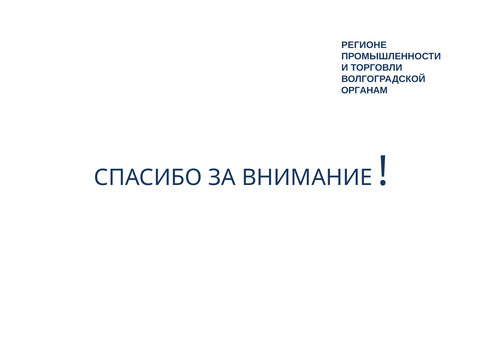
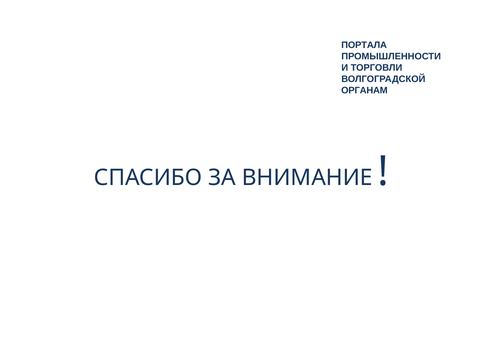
РЕГИОНЕ: РЕГИОНЕ -> ПОРТАЛА (364, 45)
